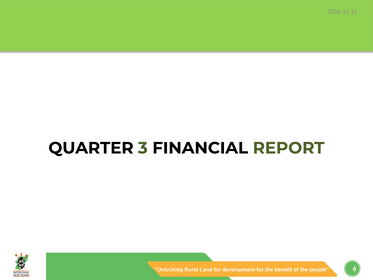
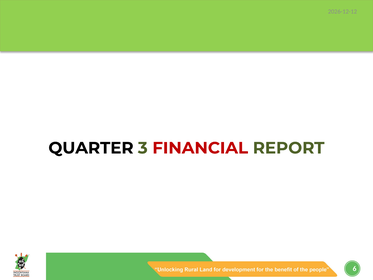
FINANCIAL colour: black -> red (200, 148)
